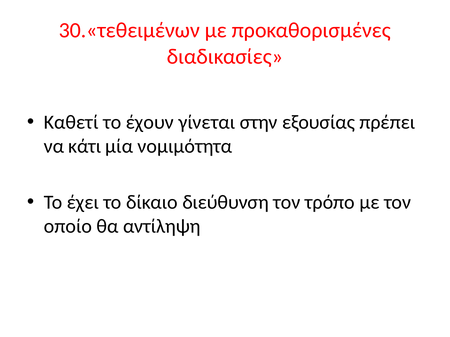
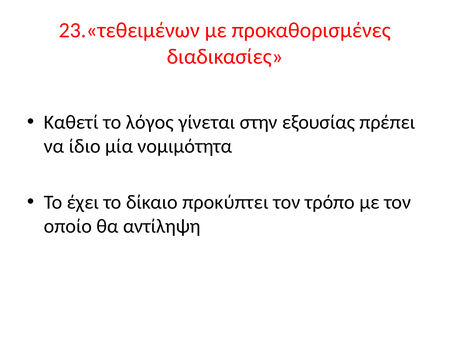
30.«τεθειμένων: 30.«τεθειμένων -> 23.«τεθειμένων (129, 30)
έχουν: έχουν -> λόγος (150, 122)
κάτι: κάτι -> ίδιο (85, 146)
διεύθυνση: διεύθυνση -> προκύπτει (225, 202)
